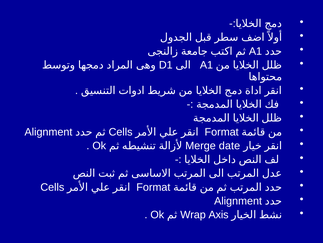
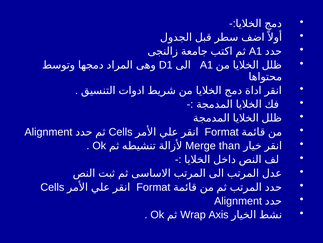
date: date -> than (229, 145)
